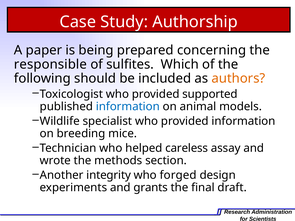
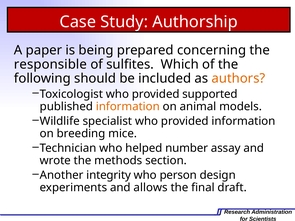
information colour: blue -> orange (128, 107)
careless: careless -> number (187, 148)
forged: forged -> person (178, 175)
grants: grants -> allows (151, 188)
